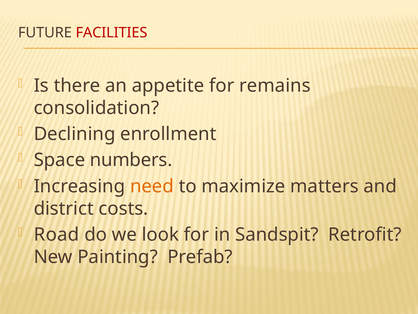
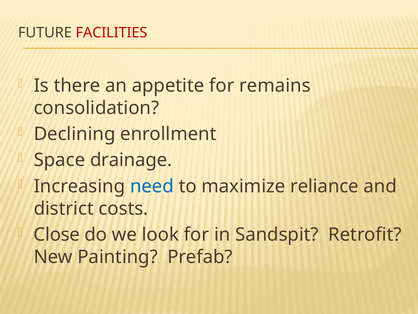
numbers: numbers -> drainage (131, 160)
need colour: orange -> blue (152, 186)
matters: matters -> reliance (324, 186)
Road: Road -> Close (57, 234)
